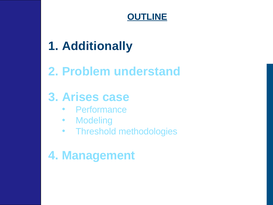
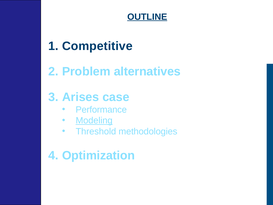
Additionally: Additionally -> Competitive (97, 46)
understand: understand -> alternatives (147, 71)
Modeling underline: none -> present (94, 120)
Management: Management -> Optimization (98, 155)
